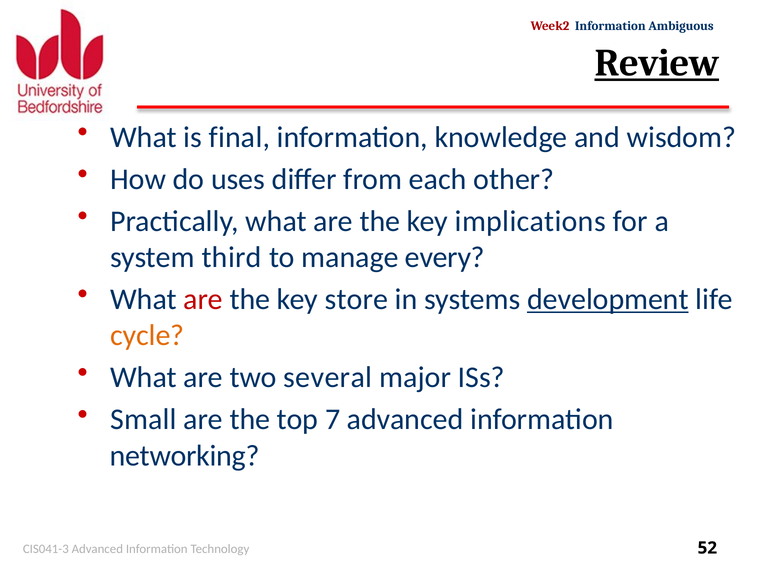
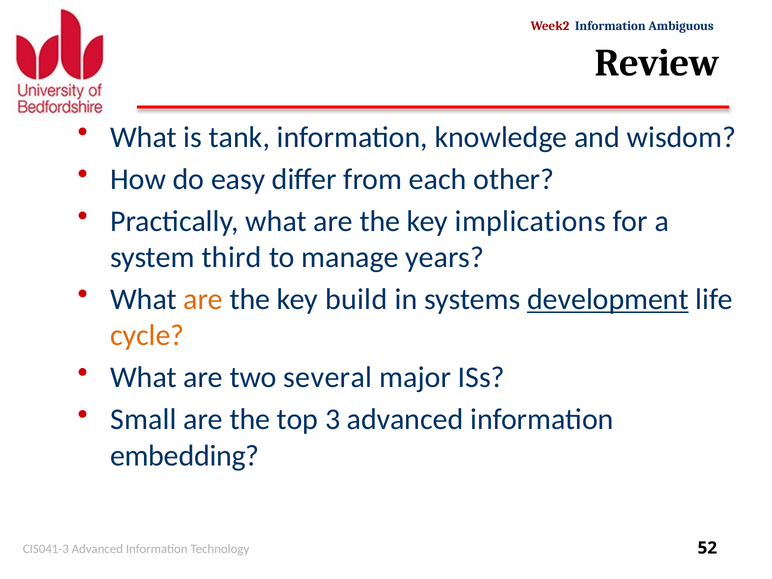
Review underline: present -> none (657, 63)
final: final -> tank (239, 137)
uses: uses -> easy (238, 179)
every: every -> years (445, 257)
are colour: red -> orange (203, 299)
store: store -> build (356, 299)
7: 7 -> 3 (333, 420)
networking: networking -> embedding (185, 456)
